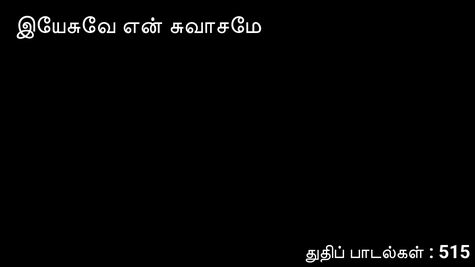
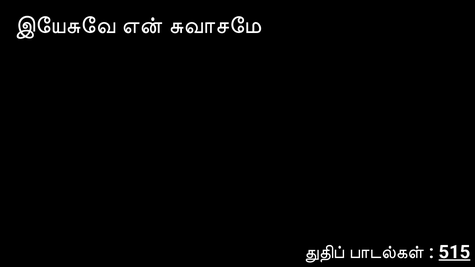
515 underline: none -> present (454, 252)
